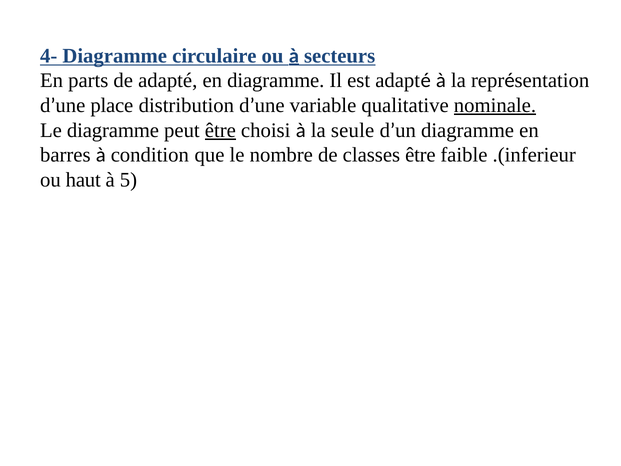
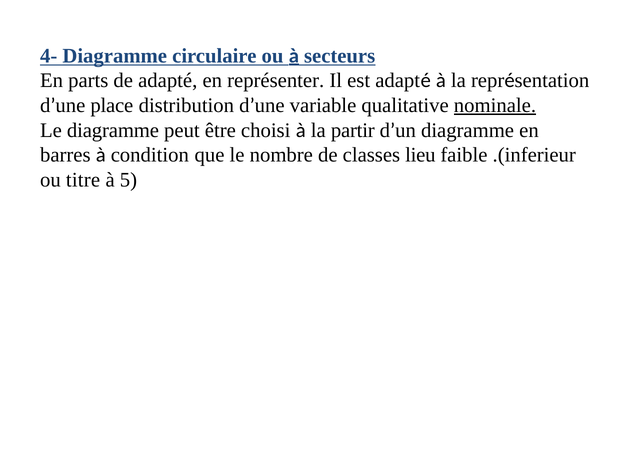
en diagramme: diagramme -> représenter (276, 81)
être underline: present -> none (220, 130)
seule: seule -> partir (353, 130)
classes être: être -> lieu (420, 155)
haut: haut -> titre (83, 180)
